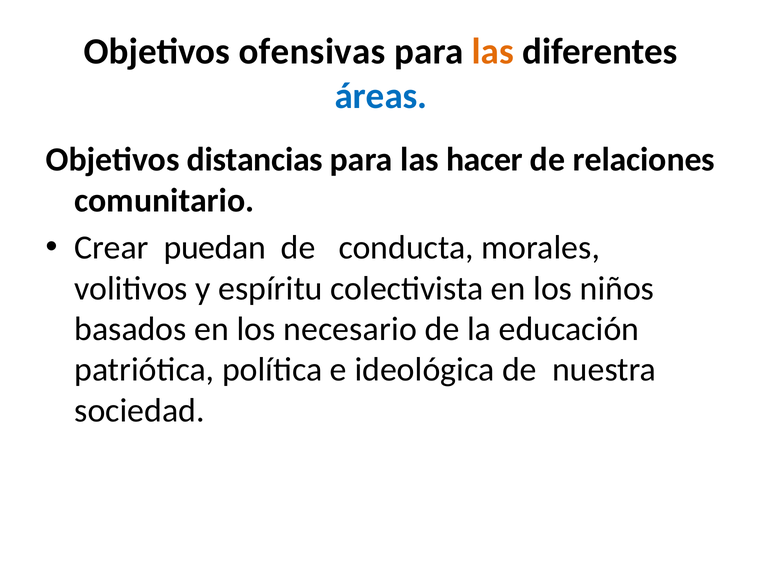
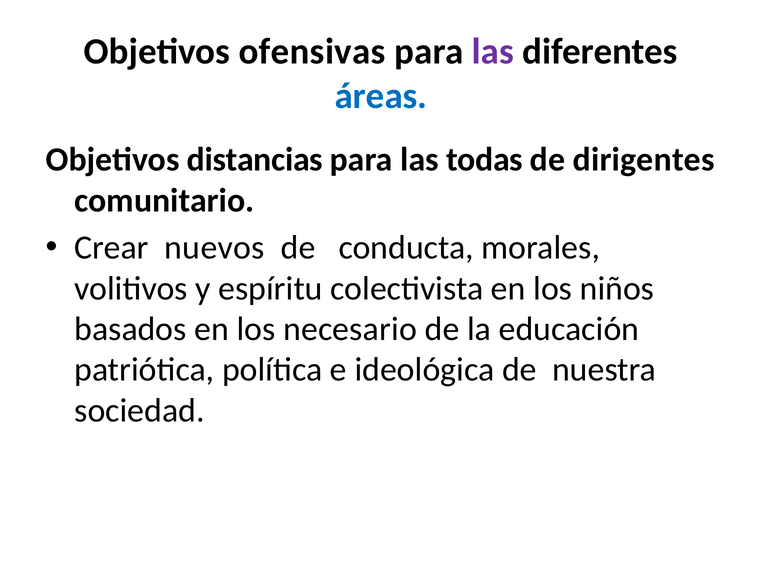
las colour: orange -> purple (493, 51)
hacer: hacer -> todas (485, 160)
relaciones: relaciones -> dirigentes (644, 160)
puedan: puedan -> nuevos (215, 248)
